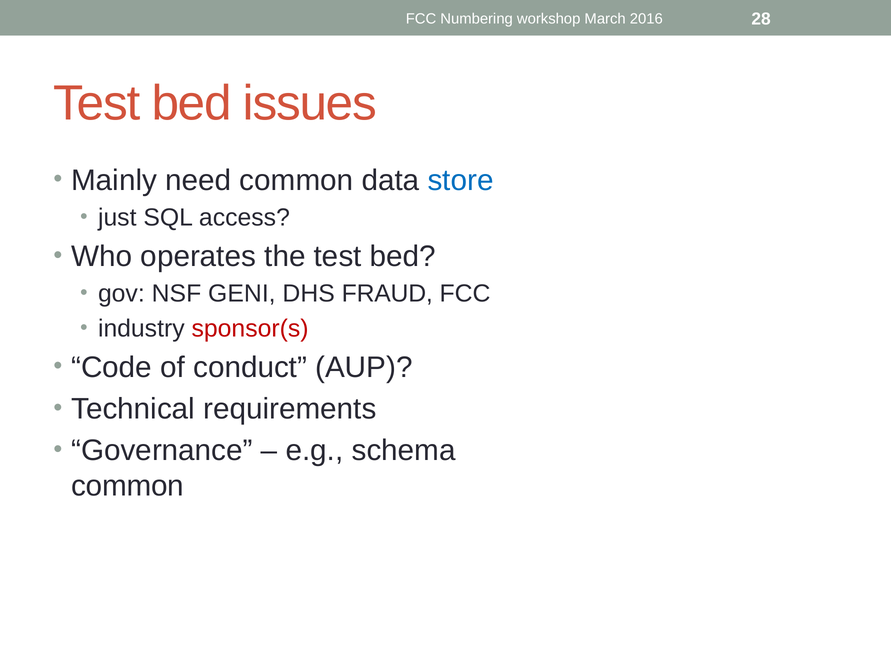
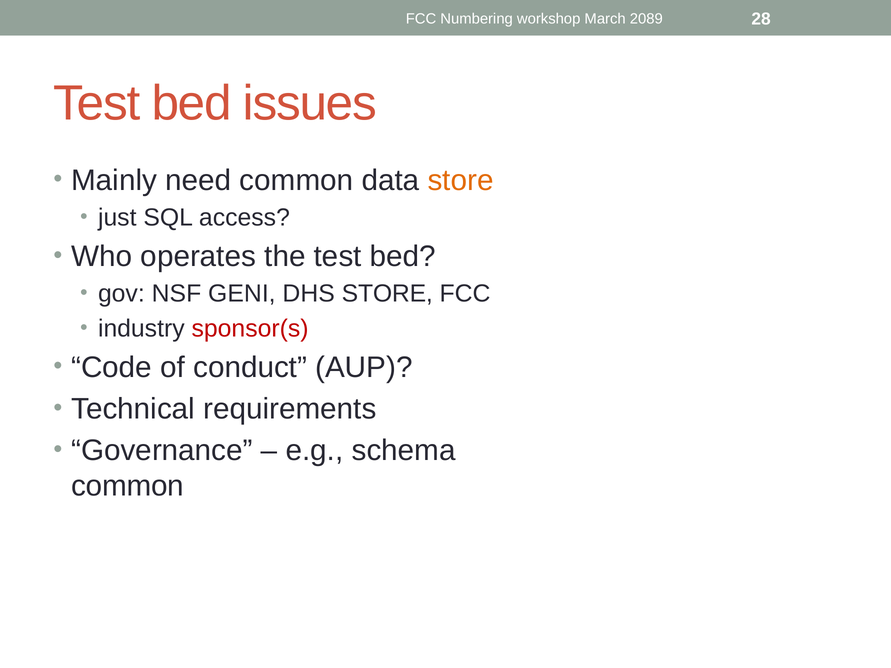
2016: 2016 -> 2089 (646, 19)
store colour: blue -> orange (461, 180)
DHS FRAUD: FRAUD -> STORE (387, 294)
